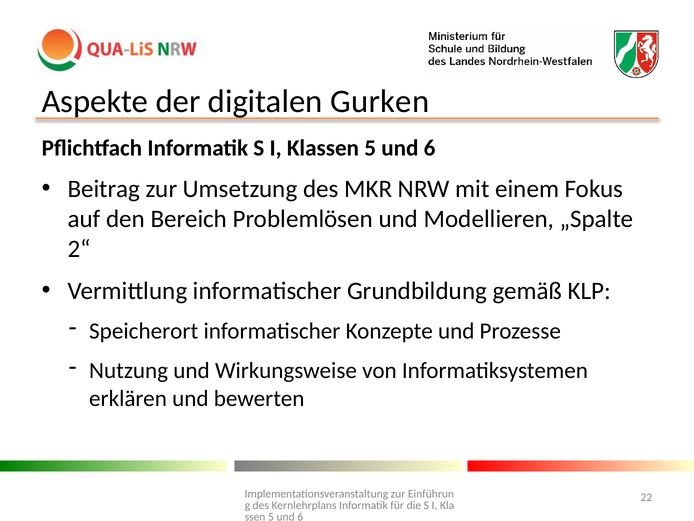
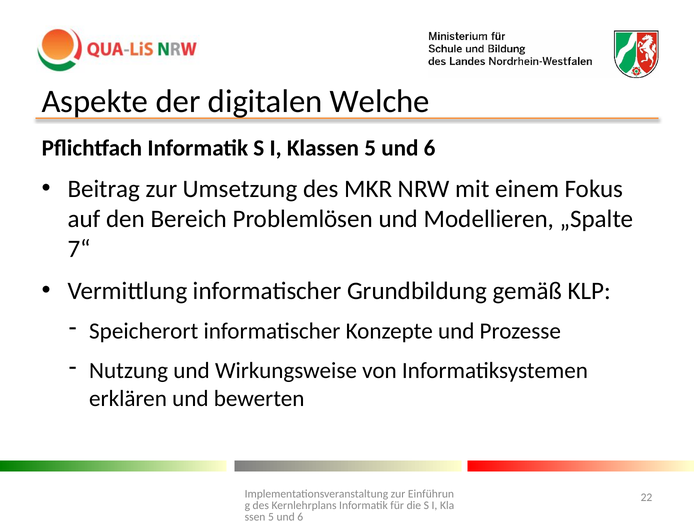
Gurken: Gurken -> Welche (380, 101)
2“: 2“ -> 7“ (79, 249)
